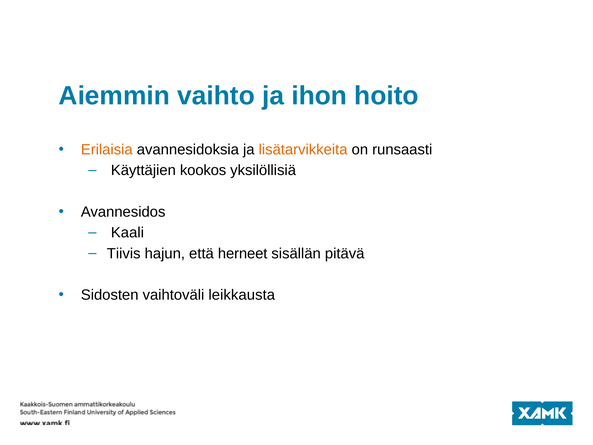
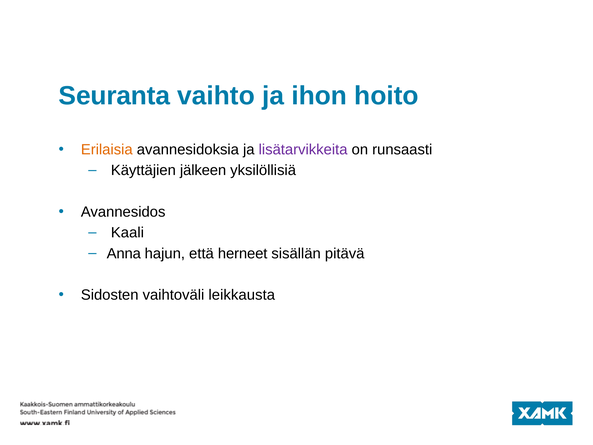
Aiemmin: Aiemmin -> Seuranta (114, 96)
lisätarvikkeita colour: orange -> purple (303, 150)
kookos: kookos -> jälkeen (203, 170)
Tiivis: Tiivis -> Anna (124, 253)
